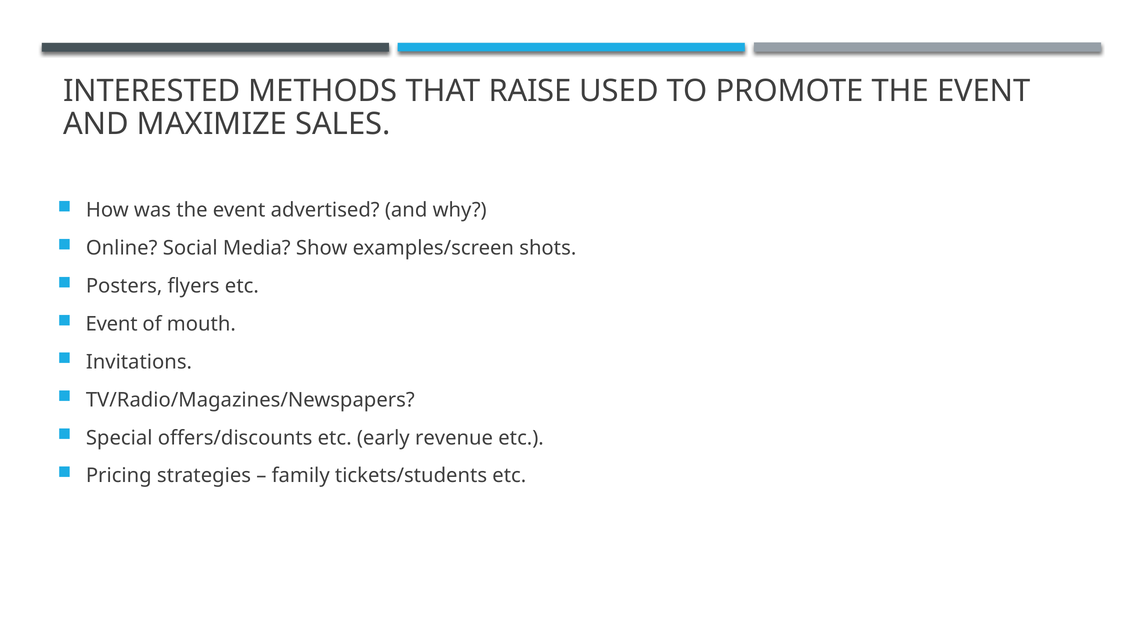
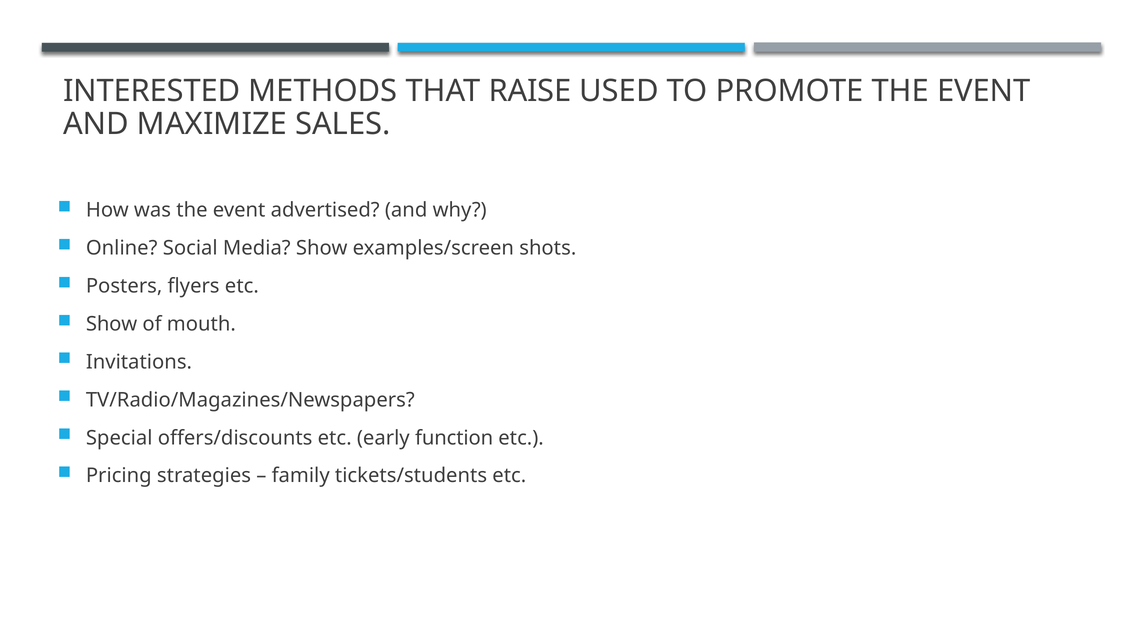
Event: Event -> Show (112, 324)
revenue: revenue -> function (454, 438)
